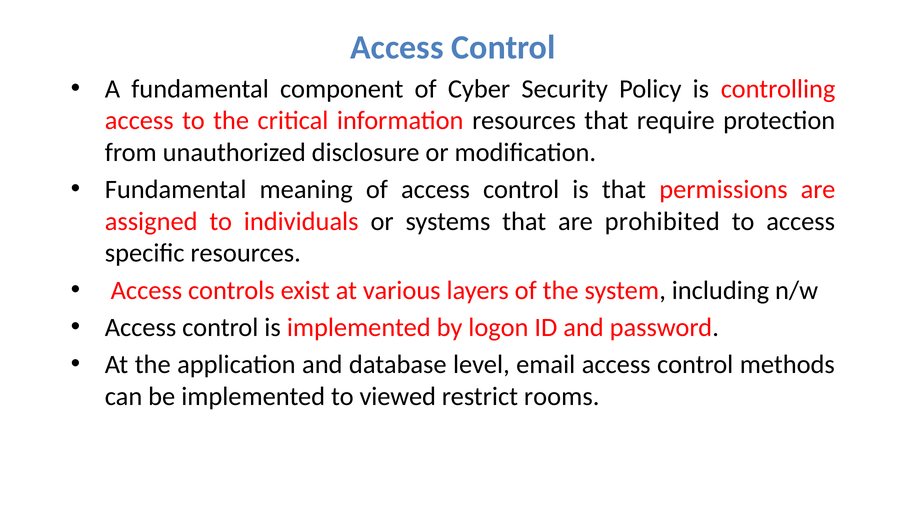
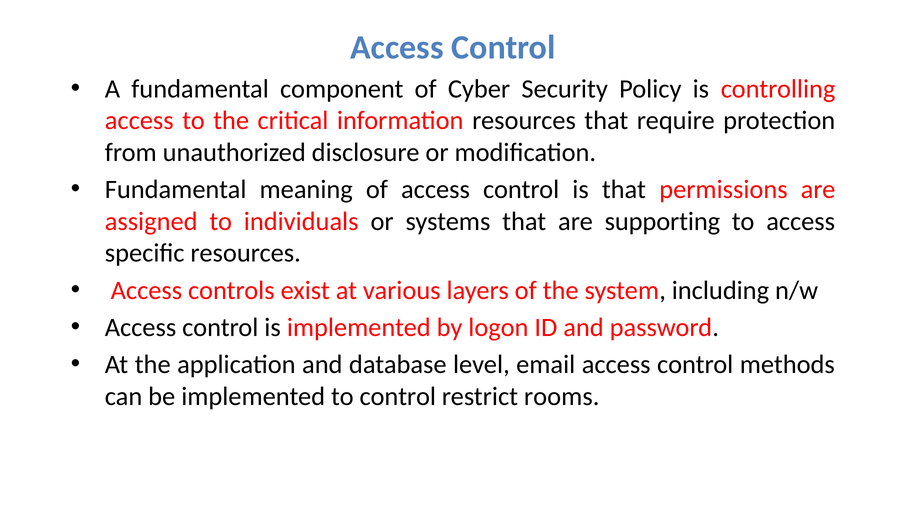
prohibited: prohibited -> supporting (662, 221)
to viewed: viewed -> control (398, 396)
